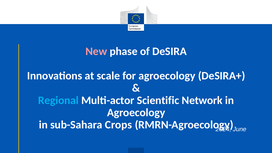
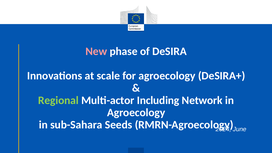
Regional colour: light blue -> light green (58, 100)
Scientific: Scientific -> Including (158, 100)
Crops: Crops -> Seeds (119, 125)
